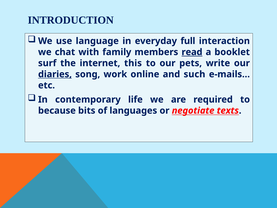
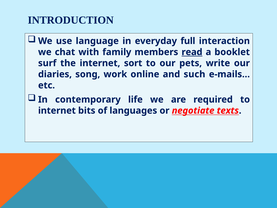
this: this -> sort (133, 63)
diaries underline: present -> none (55, 74)
because: because -> internet (57, 110)
